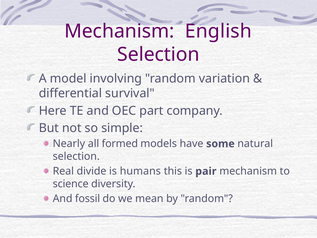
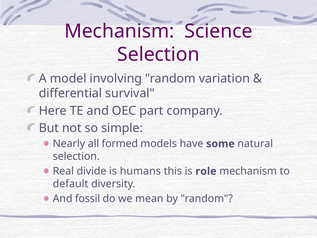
English: English -> Science (218, 31)
pair: pair -> role (206, 171)
science: science -> default (71, 184)
